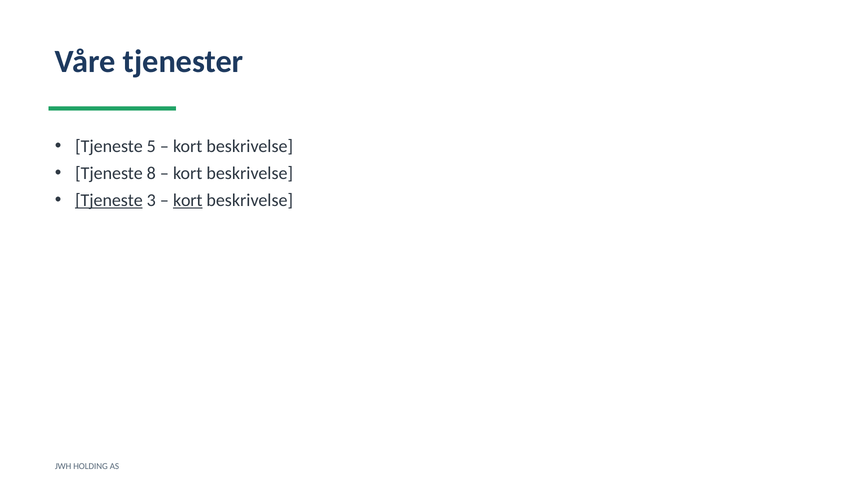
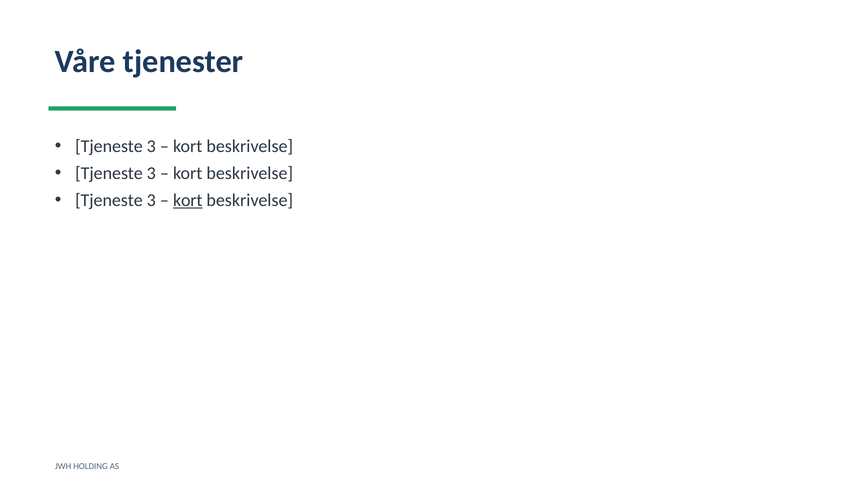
5: 5 -> 3 (151, 146)
8: 8 -> 3 (151, 173)
Tjeneste underline: present -> none (109, 200)
